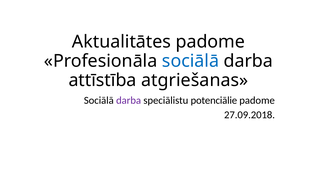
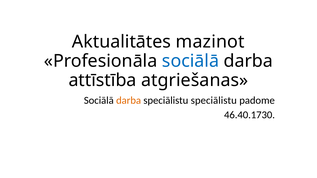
Aktualitātes padome: padome -> mazinot (210, 42)
darba colour: purple -> orange (129, 100)
speciālistu potenciālie: potenciālie -> speciālistu (214, 100)
27.09.2018: 27.09.2018 -> 46.40.1730 (250, 115)
